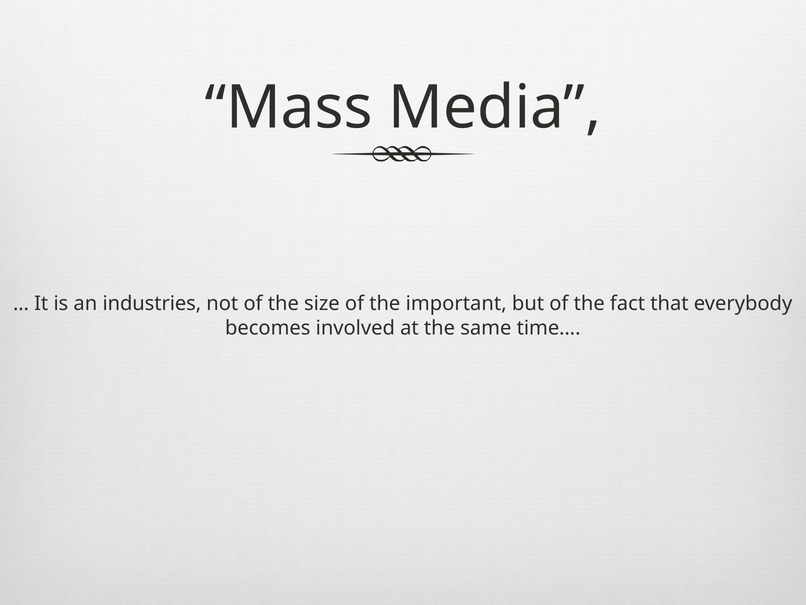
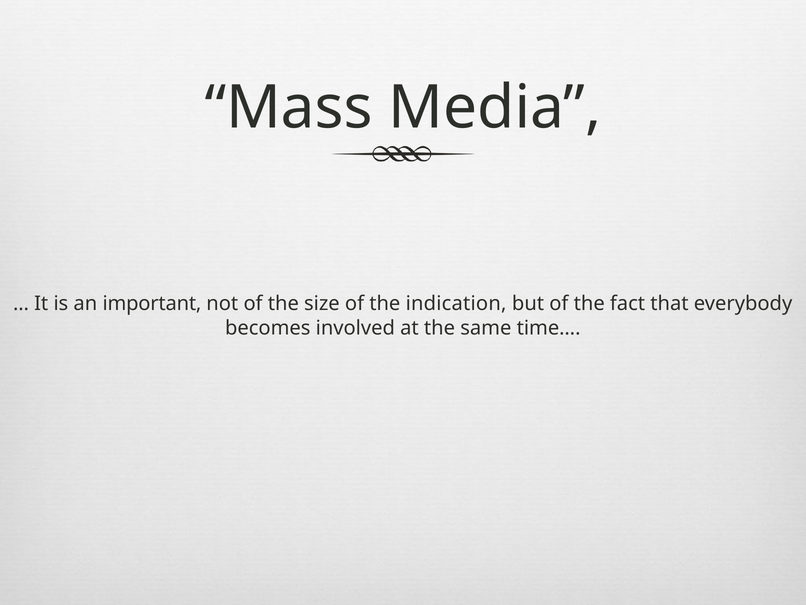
industries: industries -> important (152, 303)
important: important -> indication (456, 303)
